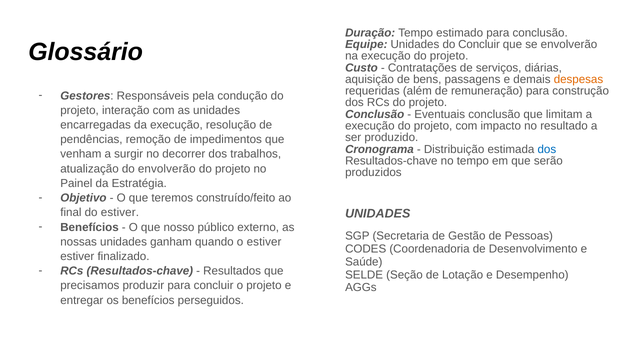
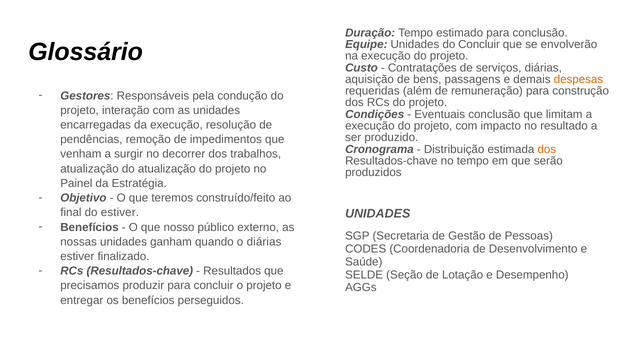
Conclusão: Conclusão -> Condições (375, 114)
dos colour: blue -> orange (547, 149)
do envolverão: envolverão -> atualização (167, 169)
o estiver: estiver -> diárias (264, 241)
